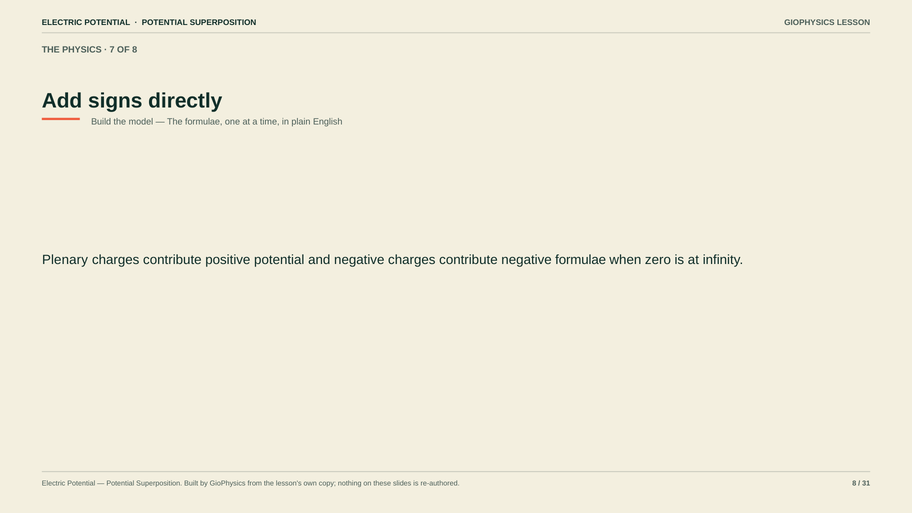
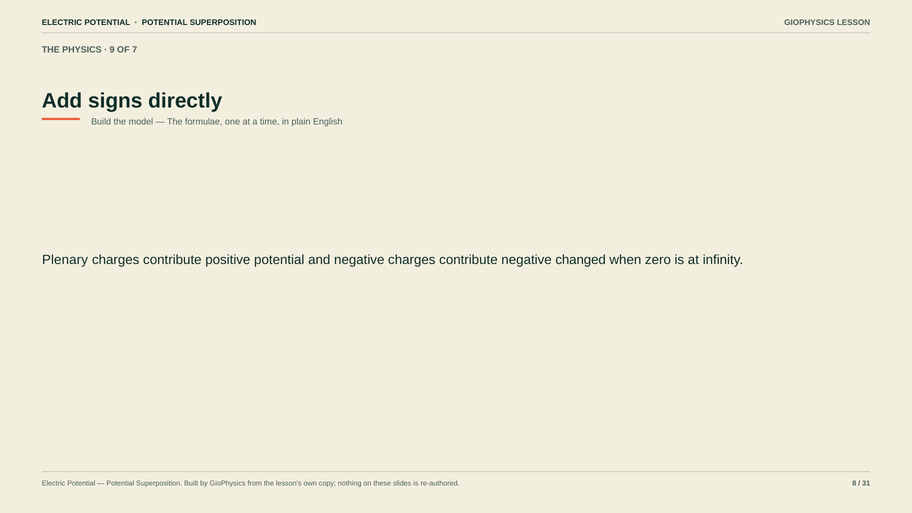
7: 7 -> 9 (112, 50)
OF 8: 8 -> 7 (135, 50)
negative formulae: formulae -> changed (581, 260)
